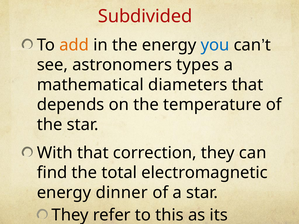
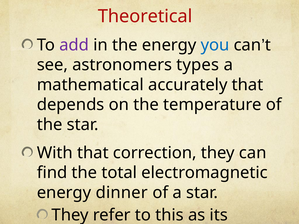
Subdivided: Subdivided -> Theoretical (145, 16)
add colour: orange -> purple (74, 45)
diameters: diameters -> accurately (188, 85)
